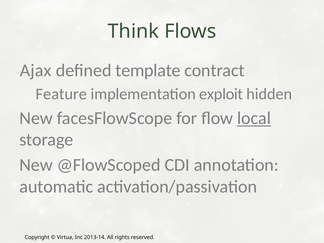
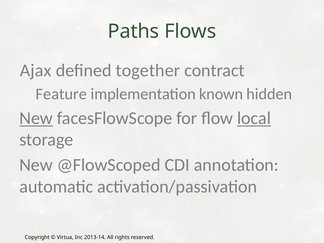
Think: Think -> Paths (133, 31)
template: template -> together (148, 70)
exploit: exploit -> known (221, 94)
New underline: none -> present (36, 118)
